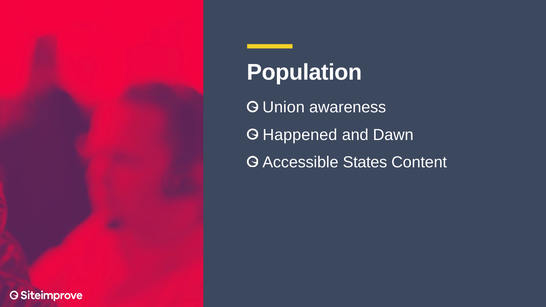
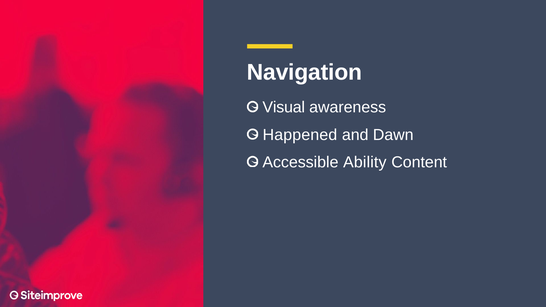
Population: Population -> Navigation (304, 72)
Union: Union -> Visual (284, 107)
States: States -> Ability (365, 162)
